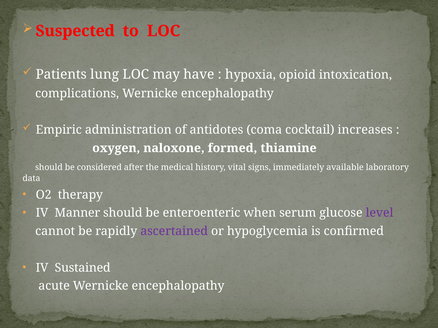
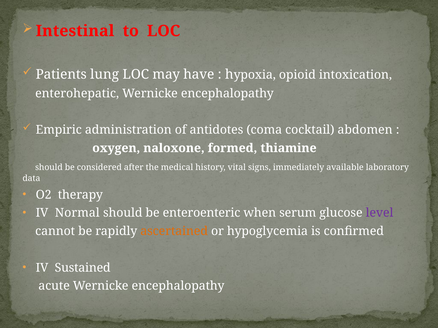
Suspected: Suspected -> Intestinal (75, 31)
complications: complications -> enterohepatic (77, 94)
increases: increases -> abdomen (365, 130)
Manner: Manner -> Normal (77, 213)
ascertained colour: purple -> orange (174, 232)
